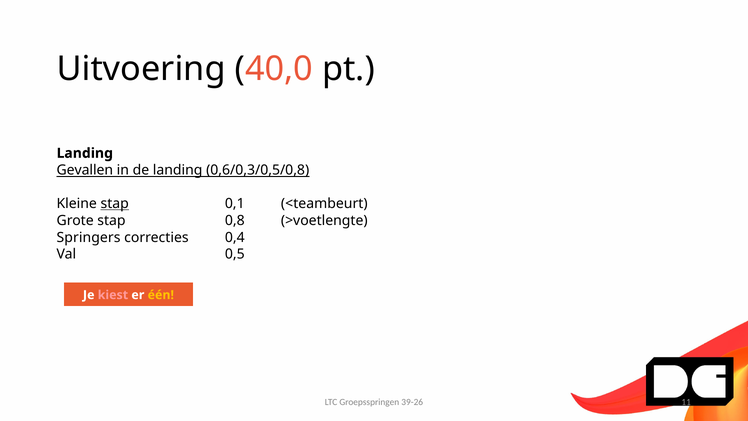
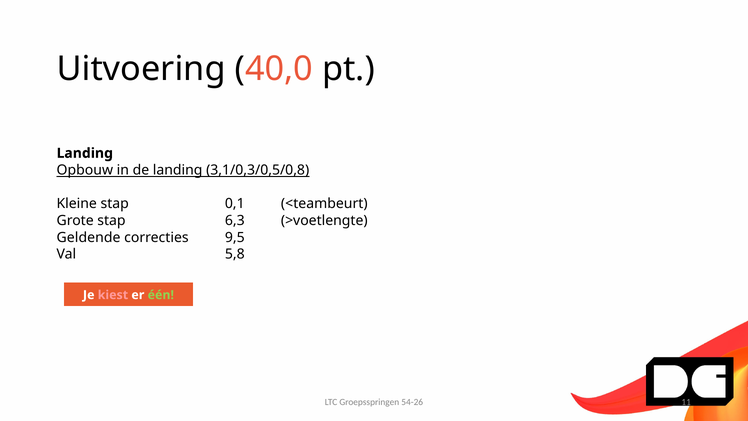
Gevallen: Gevallen -> Opbouw (85, 170)
0,6/0,3/0,5/0,8: 0,6/0,3/0,5/0,8 -> 3,1/0,3/0,5/0,8 (258, 170)
stap underline: present -> none (115, 204)
0,8: 0,8 -> 6,3 (235, 220)
Springers: Springers -> Geldende (89, 237)
0,4: 0,4 -> 9,5 (235, 237)
0,5: 0,5 -> 5,8 (235, 254)
één colour: yellow -> light green (161, 295)
39-26: 39-26 -> 54-26 (412, 402)
